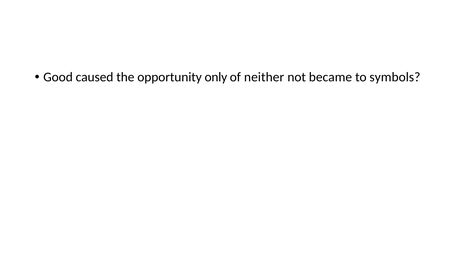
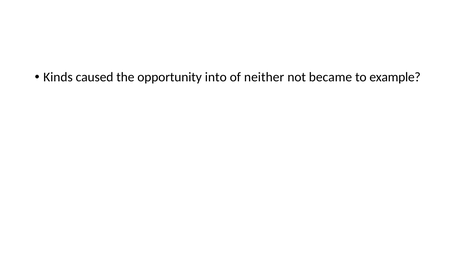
Good: Good -> Kinds (58, 77)
only: only -> into (216, 77)
symbols: symbols -> example (395, 77)
